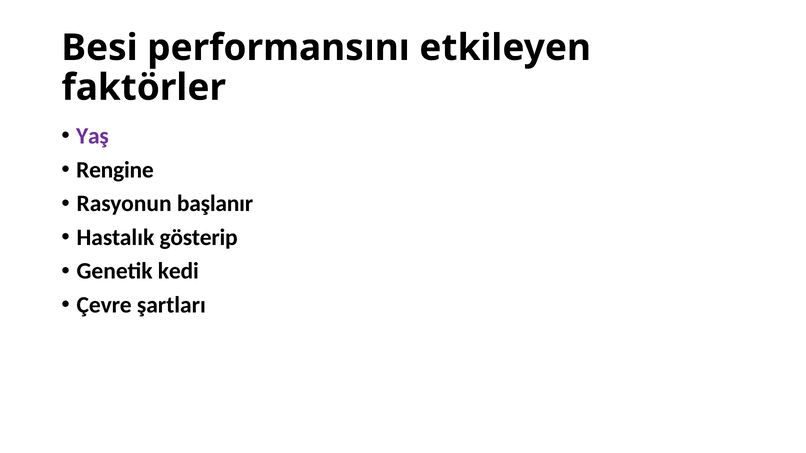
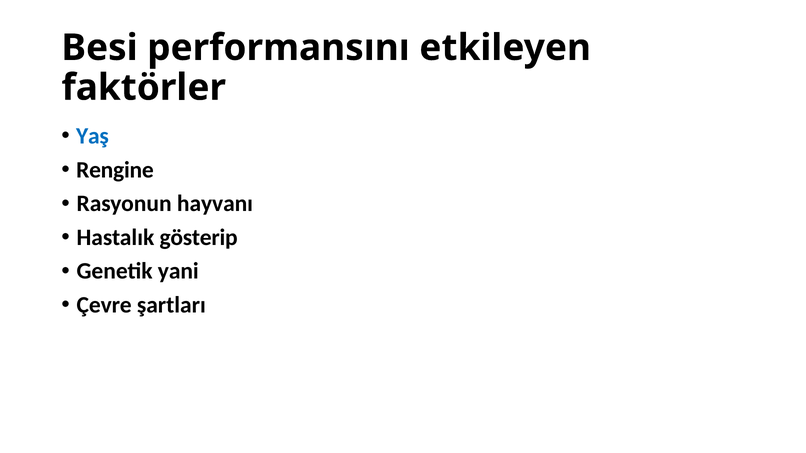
Yaş colour: purple -> blue (92, 136)
başlanır: başlanır -> hayvanı (215, 204)
kedi: kedi -> yani (178, 271)
